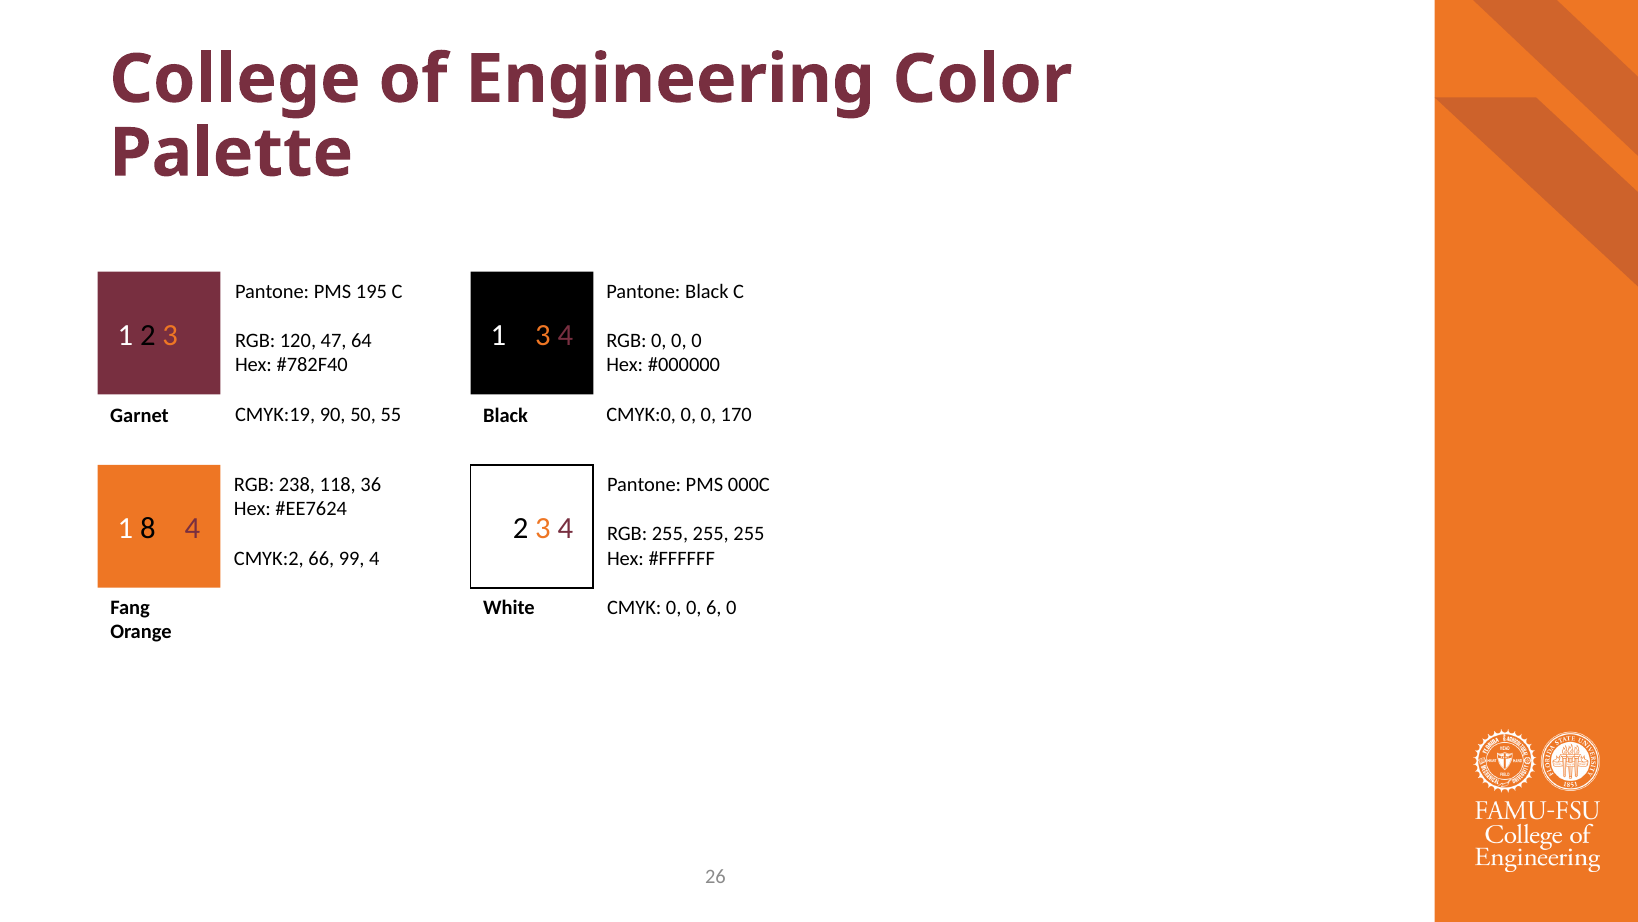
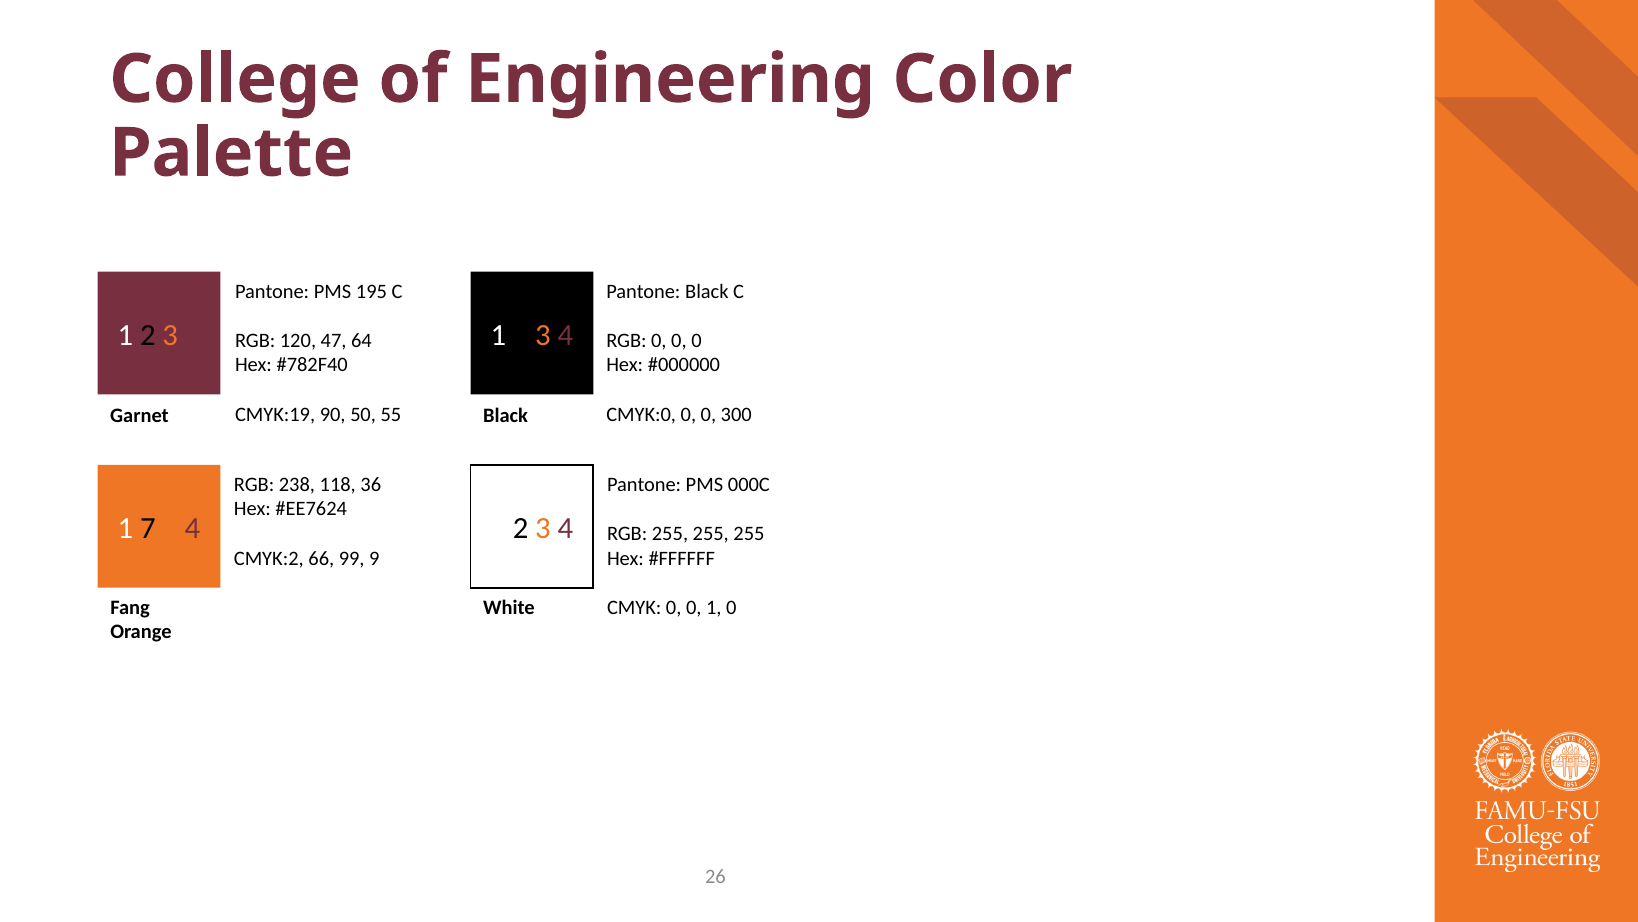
170: 170 -> 300 (736, 414)
8: 8 -> 7 (148, 528)
99 4: 4 -> 9 (374, 558)
0 0 6: 6 -> 1 (714, 607)
